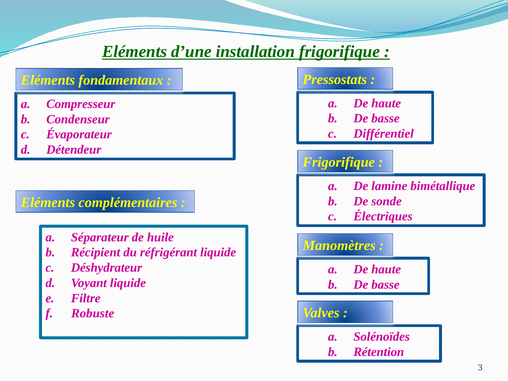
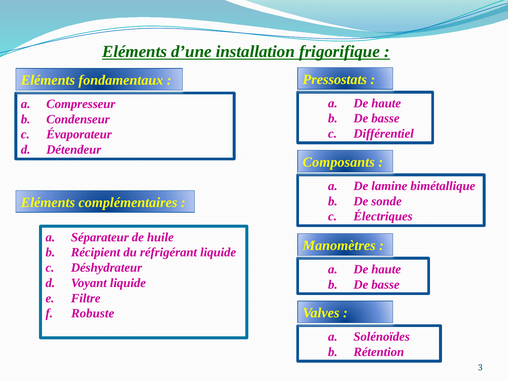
Frigorifique: Frigorifique -> Composants (339, 162)
